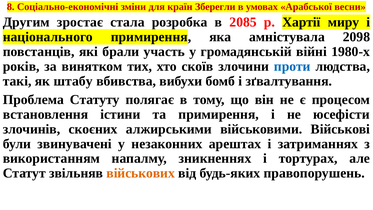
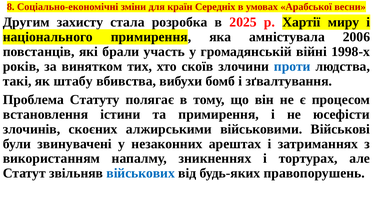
Зберегли: Зберегли -> Середніх (215, 7)
зростає: зростає -> захисту (80, 22)
2085: 2085 -> 2025 (243, 22)
2098: 2098 -> 2006 (356, 37)
1980-х: 1980-х -> 1998-х (351, 52)
військових colour: orange -> blue (141, 173)
